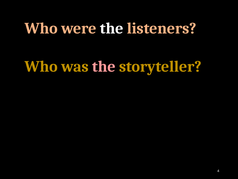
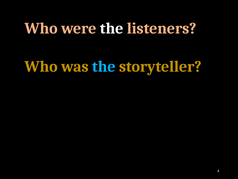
the colour: pink -> light blue (104, 66)
